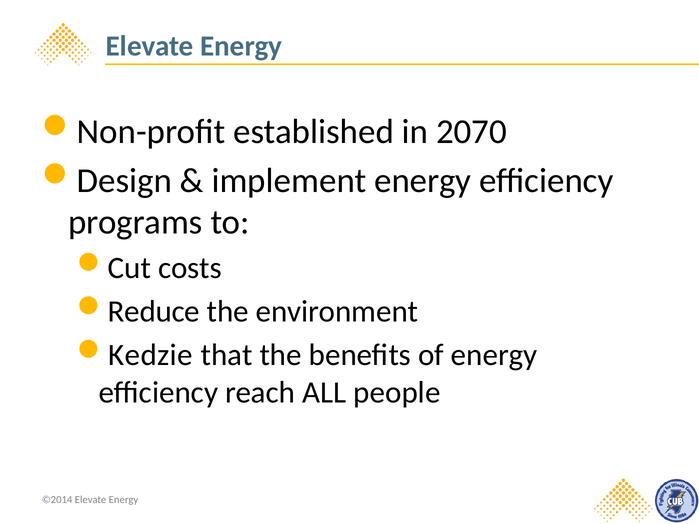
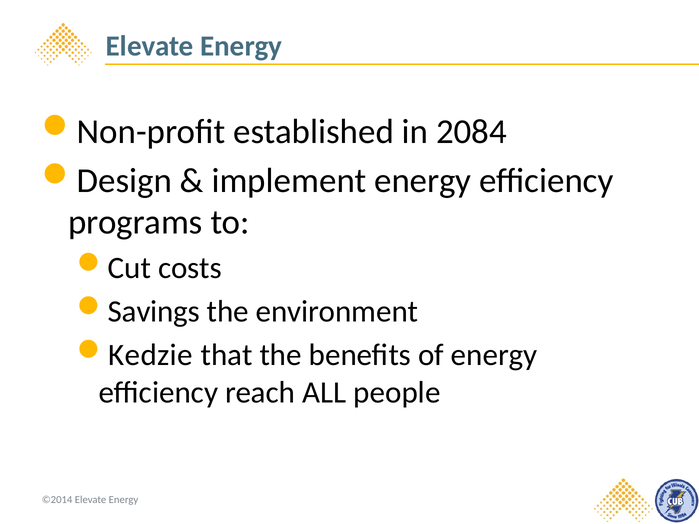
2070: 2070 -> 2084 (471, 132)
Reduce: Reduce -> Savings (154, 312)
